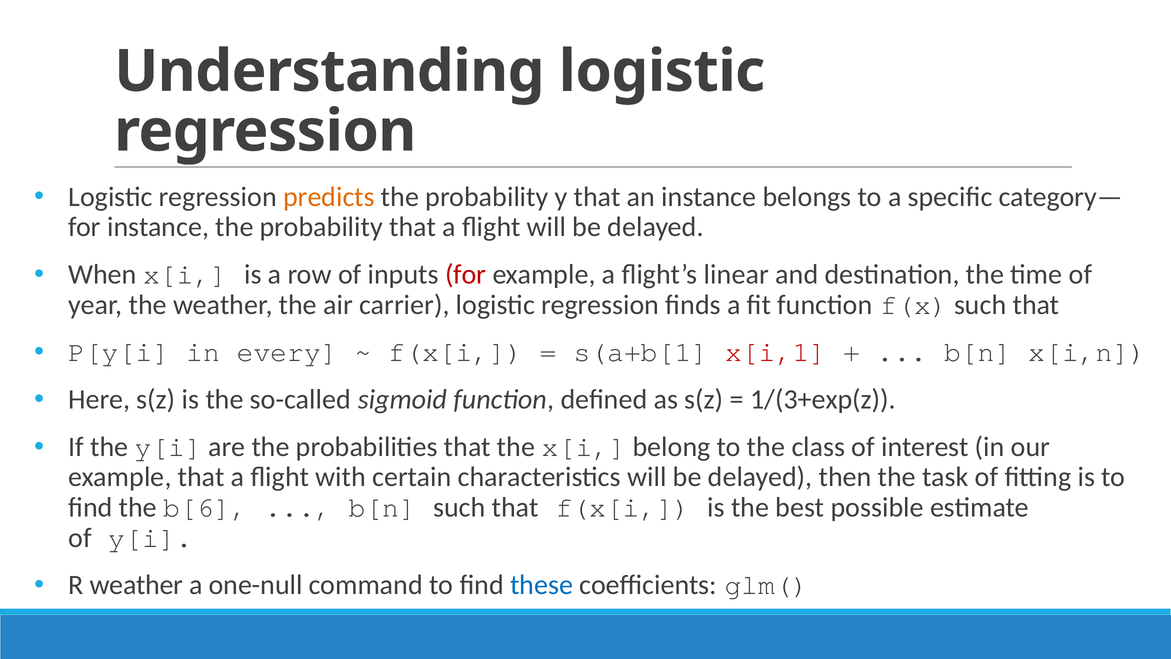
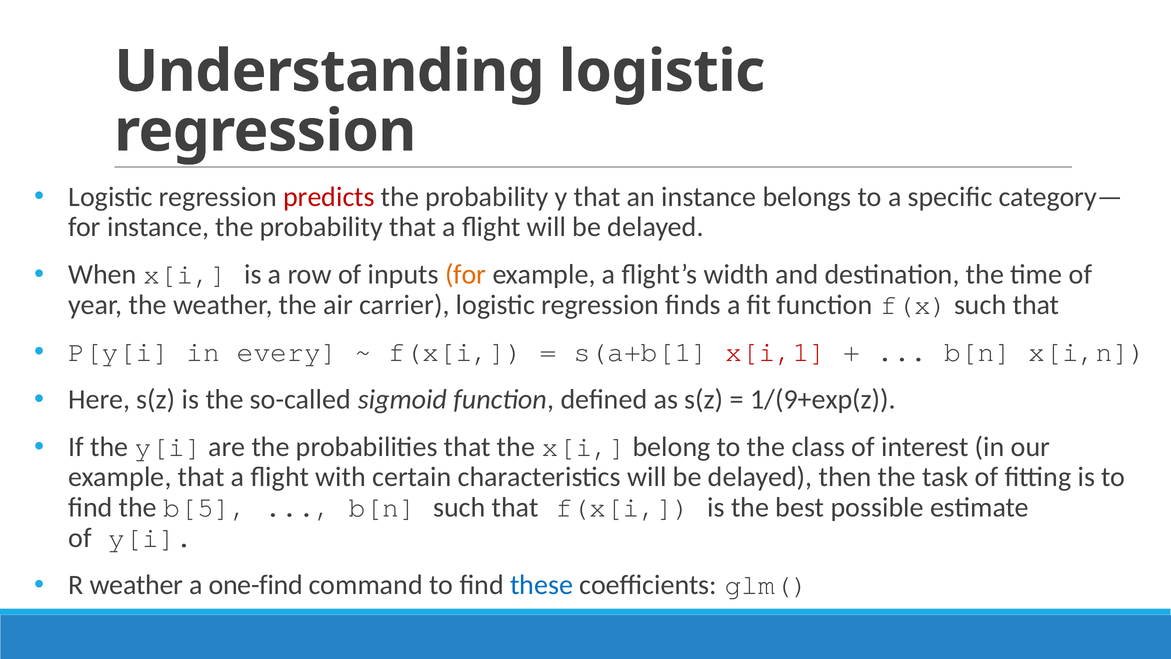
predicts colour: orange -> red (329, 197)
for colour: red -> orange (466, 274)
linear: linear -> width (736, 274)
1/(3+exp(z: 1/(3+exp(z -> 1/(9+exp(z (823, 399)
b[6: b[6 -> b[5 (206, 507)
one-null: one-null -> one-find (256, 585)
